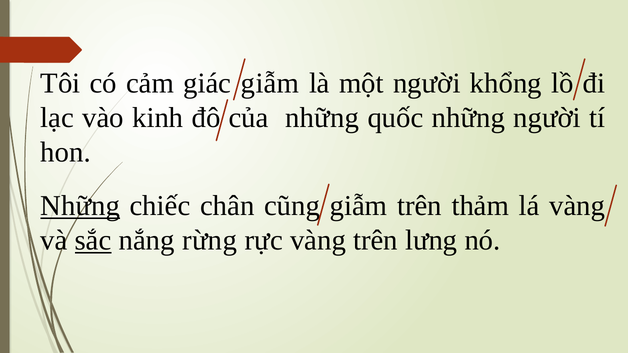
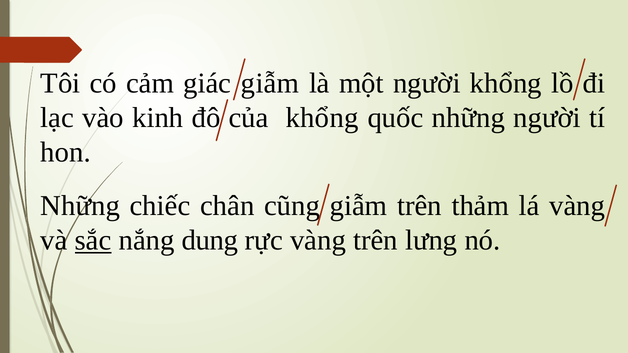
của những: những -> khổng (322, 118)
Những underline: present -> none (80, 206)
rừng: rừng -> dung (210, 241)
